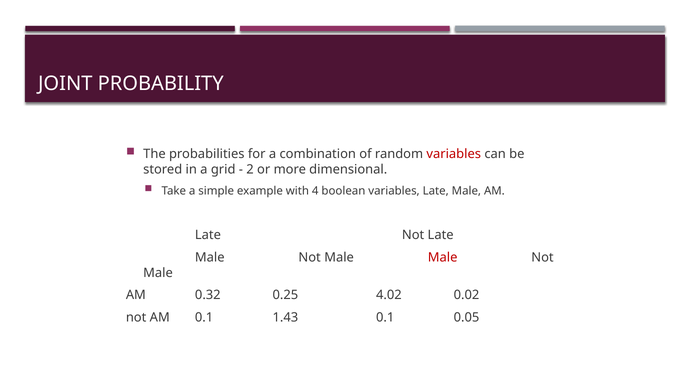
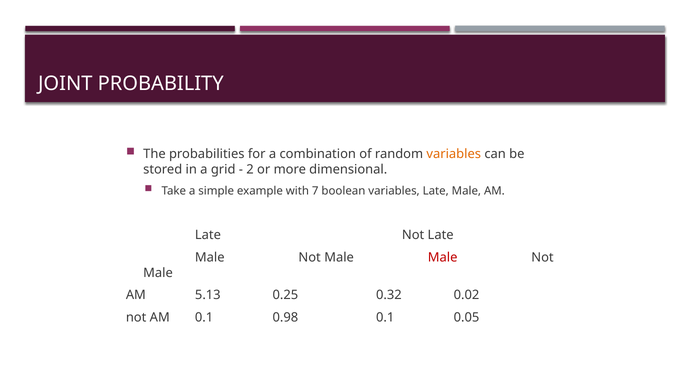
variables colour: red -> orange (454, 154)
4: 4 -> 7 (315, 191)
0.32: 0.32 -> 5.13 (208, 295)
4.02: 4.02 -> 0.32 (389, 295)
1.43: 1.43 -> 0.98 (285, 318)
